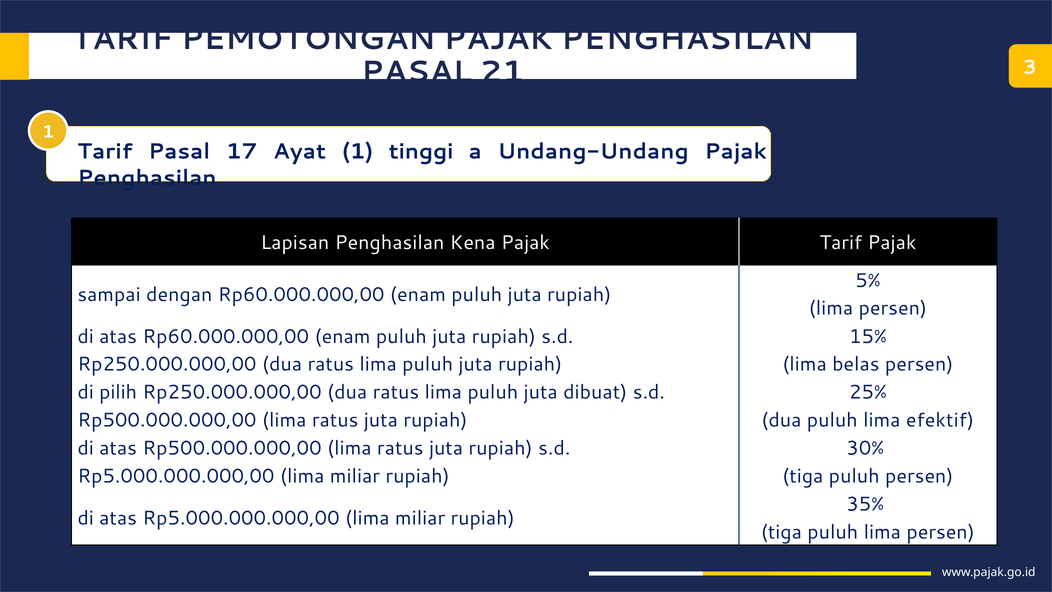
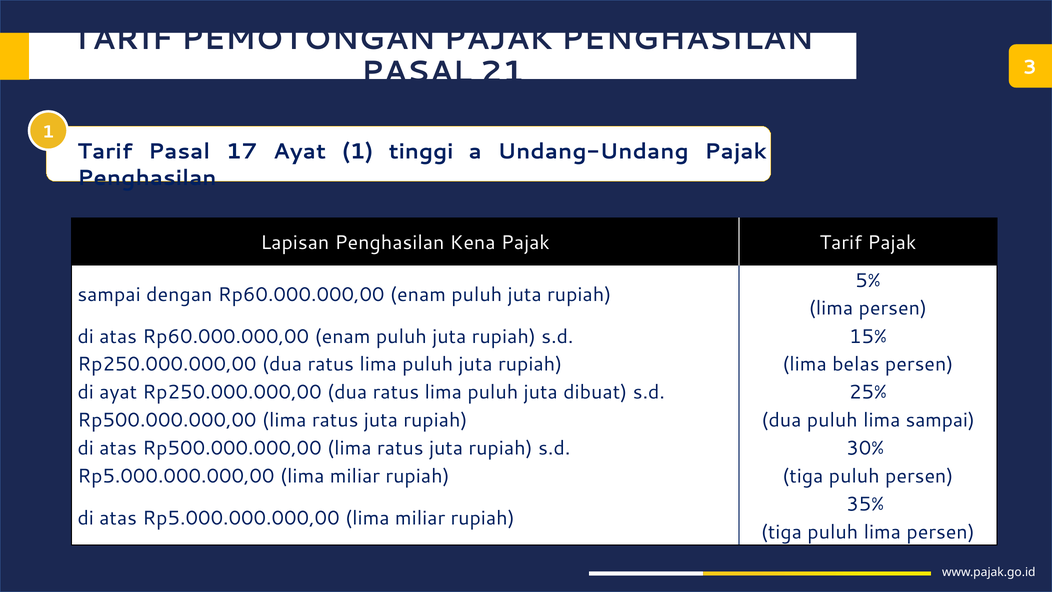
di pilih: pilih -> ayat (118, 392)
lima efektif: efektif -> sampai (940, 420)
